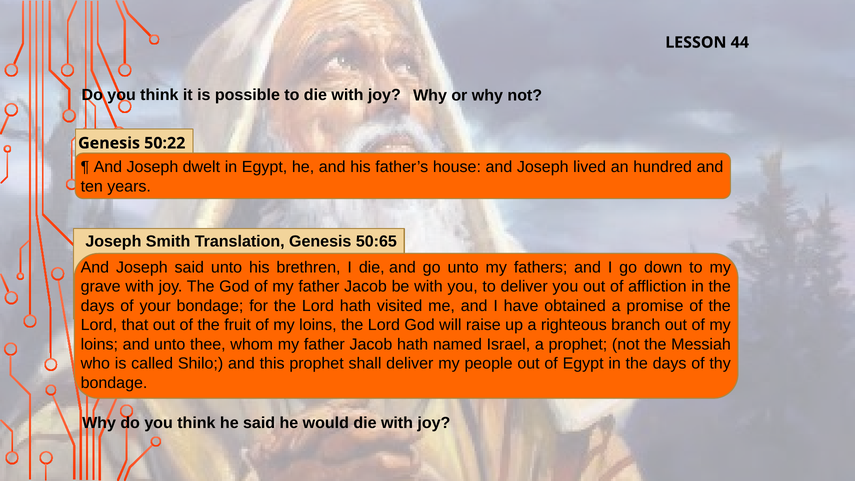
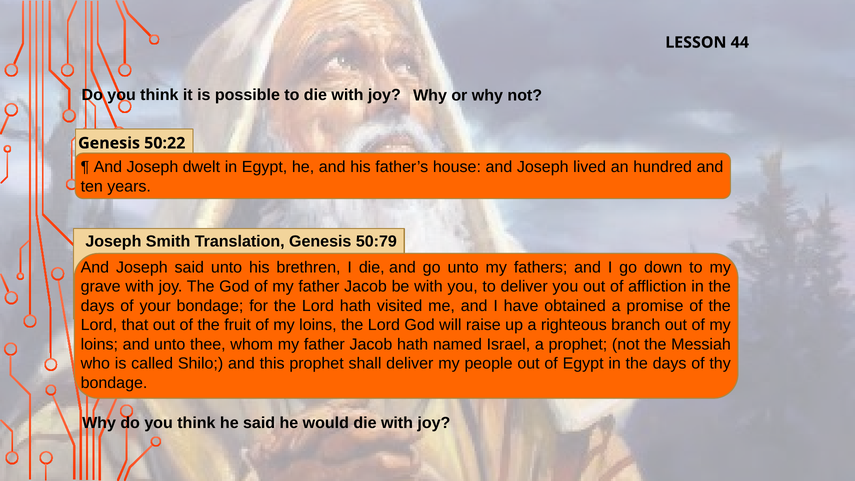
50:65: 50:65 -> 50:79 (376, 241)
